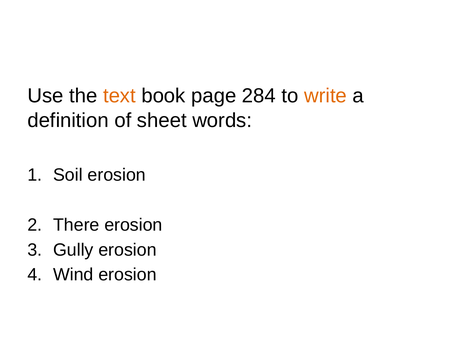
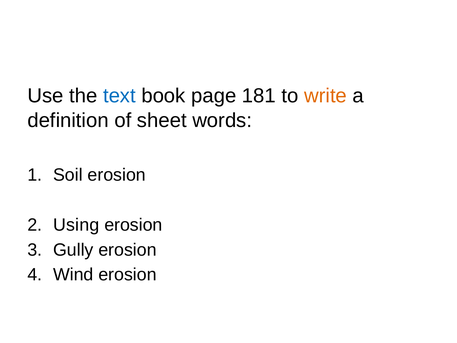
text colour: orange -> blue (119, 96)
284: 284 -> 181 (259, 96)
There: There -> Using (76, 225)
